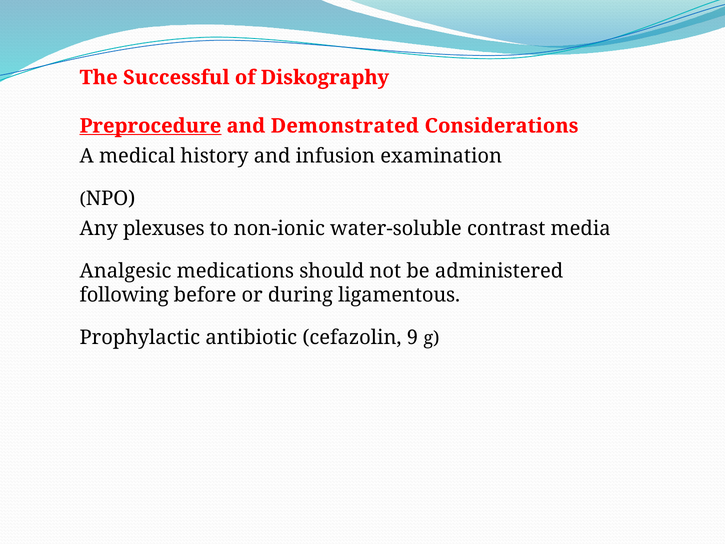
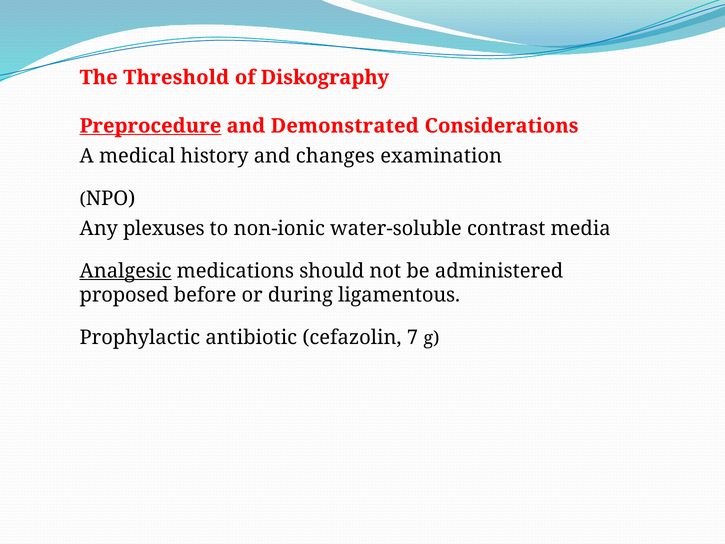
Successful: Successful -> Threshold (176, 77)
infusion: infusion -> changes (335, 156)
Analgesic underline: none -> present (126, 271)
following: following -> proposed (124, 295)
9: 9 -> 7 (412, 337)
